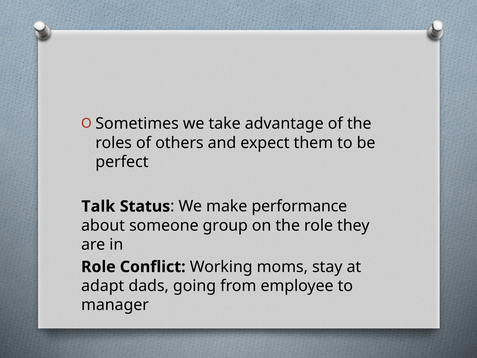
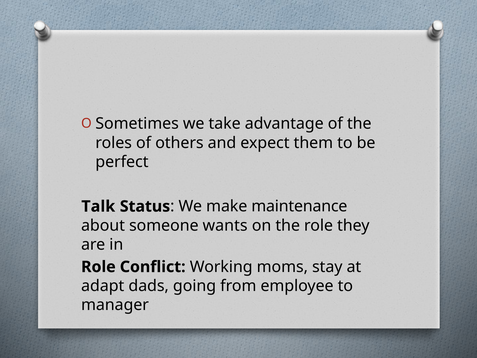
performance: performance -> maintenance (299, 206)
group: group -> wants (225, 225)
